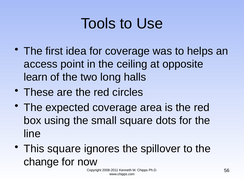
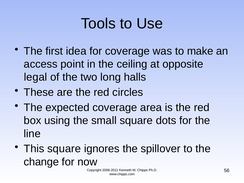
helps: helps -> make (200, 51)
learn: learn -> legal (35, 77)
